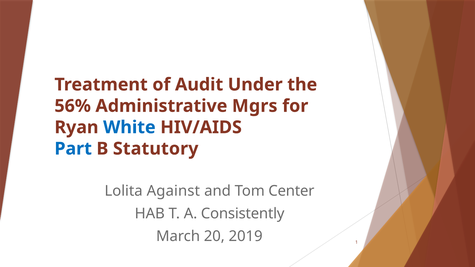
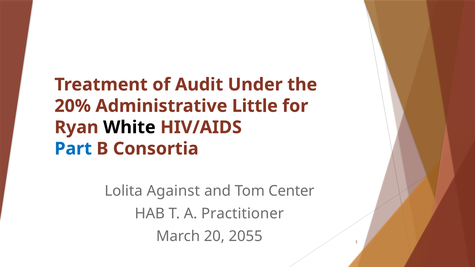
56%: 56% -> 20% (73, 106)
Mgrs: Mgrs -> Little (255, 106)
White colour: blue -> black (129, 127)
Statutory: Statutory -> Consortia (156, 149)
Consistently: Consistently -> Practitioner (243, 214)
2019: 2019 -> 2055 (246, 237)
